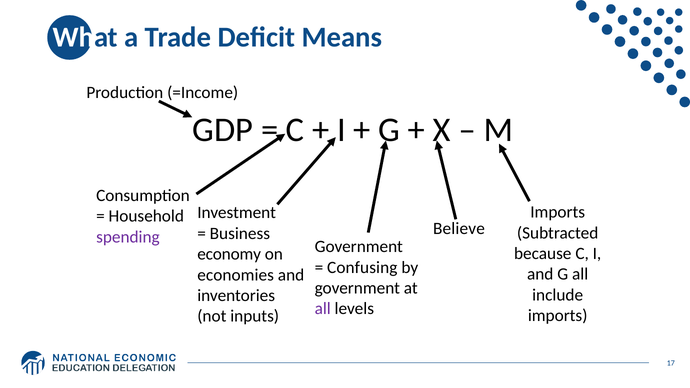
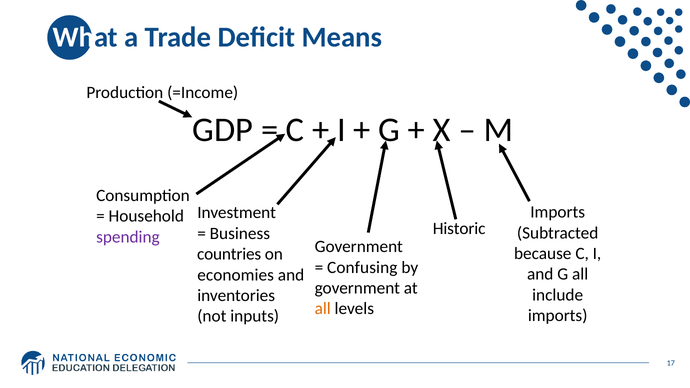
Believe: Believe -> Historic (459, 229)
economy: economy -> countries (229, 254)
all colour: purple -> orange (323, 309)
